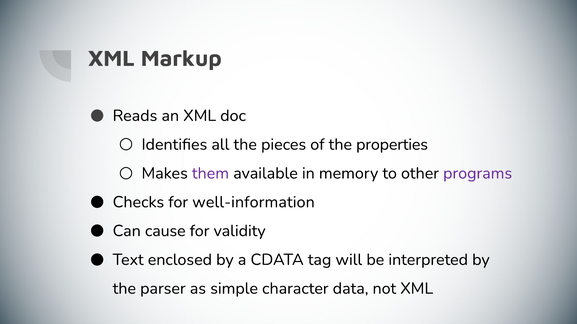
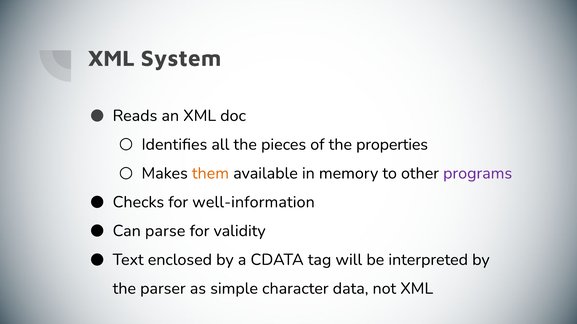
Markup: Markup -> System (181, 59)
them colour: purple -> orange (210, 174)
cause: cause -> parse (165, 231)
